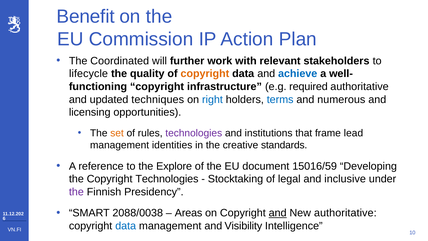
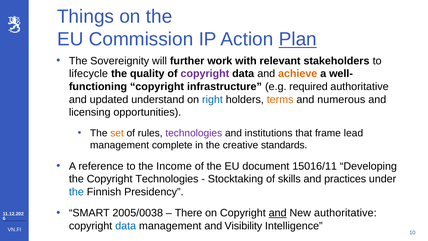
Benefit: Benefit -> Things (86, 16)
Plan underline: none -> present (298, 39)
Coordinated: Coordinated -> Sovereignity (120, 61)
copyright colour: orange -> purple (205, 74)
achieve colour: blue -> orange (298, 74)
techniques: techniques -> understand (158, 99)
terms colour: blue -> orange (280, 99)
identities: identities -> complete (172, 145)
Explore: Explore -> Income (174, 166)
15016/59: 15016/59 -> 15016/11 (315, 166)
legal: legal -> skills (289, 179)
inclusive: inclusive -> practices (345, 179)
the colour: purple -> blue (76, 192)
2088/0038: 2088/0038 -> 2005/0038 (138, 213)
Areas: Areas -> There (189, 213)
